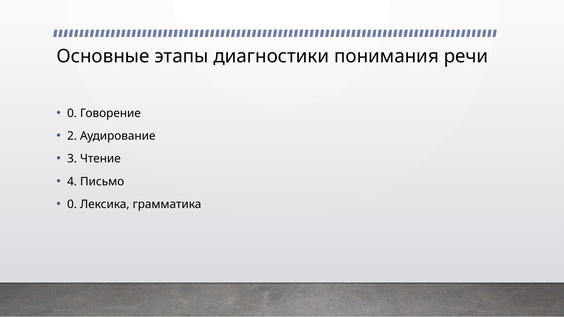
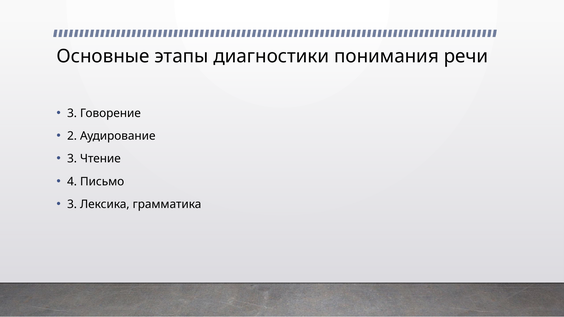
0: 0 -> 3 (72, 113)
0: 0 -> 3 (72, 204)
